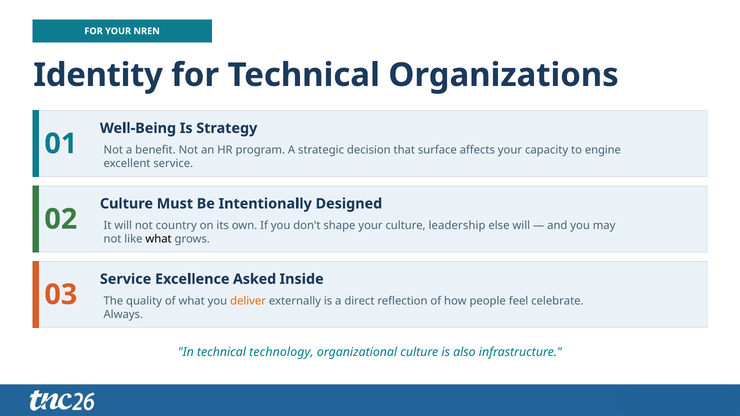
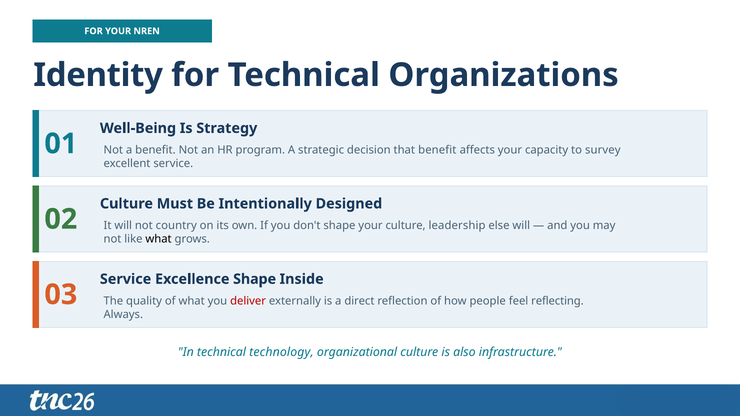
that surface: surface -> benefit (437, 150)
engine: engine -> survey (603, 150)
Excellence Asked: Asked -> Shape (255, 279)
deliver colour: orange -> red (248, 301)
celebrate: celebrate -> reflecting (557, 301)
